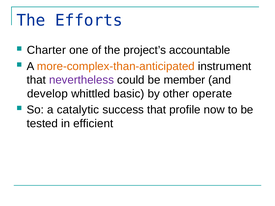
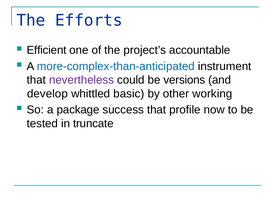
Charter: Charter -> Efficient (47, 50)
more-complex-than-anticipated colour: orange -> blue (116, 66)
member: member -> versions (184, 80)
operate: operate -> working (212, 94)
catalytic: catalytic -> package (78, 110)
efficient: efficient -> truncate (93, 124)
